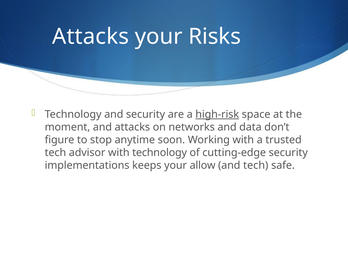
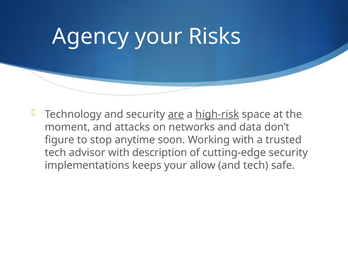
Attacks: Attacks -> Agency (91, 36)
are underline: none -> present (176, 114)
with technology: technology -> description (160, 153)
